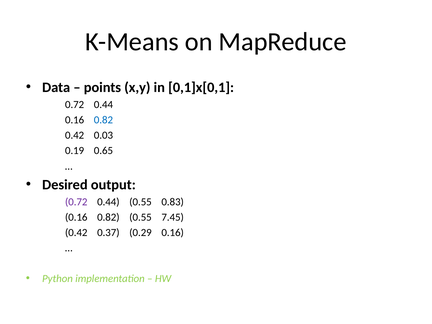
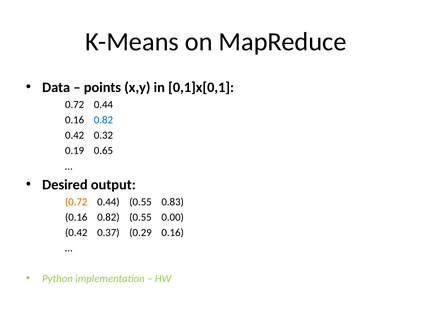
0.03: 0.03 -> 0.32 (103, 135)
0.72 colour: purple -> orange (76, 202)
7.45: 7.45 -> 0.00 (173, 217)
